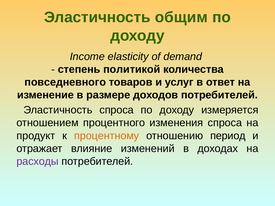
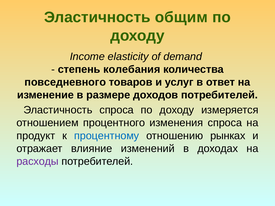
политикой: политикой -> колебания (132, 70)
процентному colour: orange -> blue (107, 136)
период: период -> рынках (228, 136)
